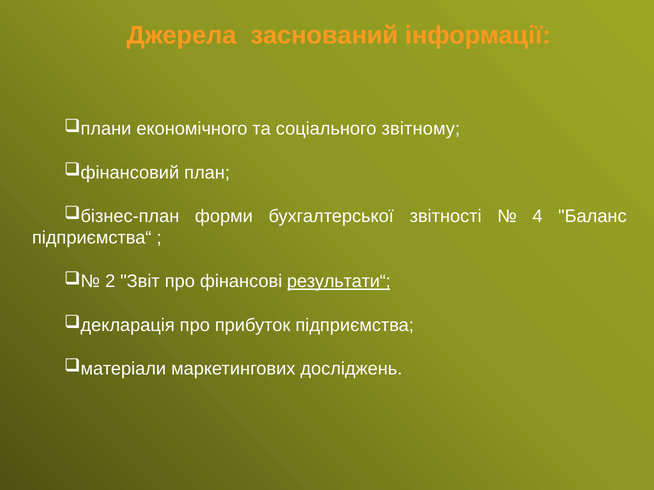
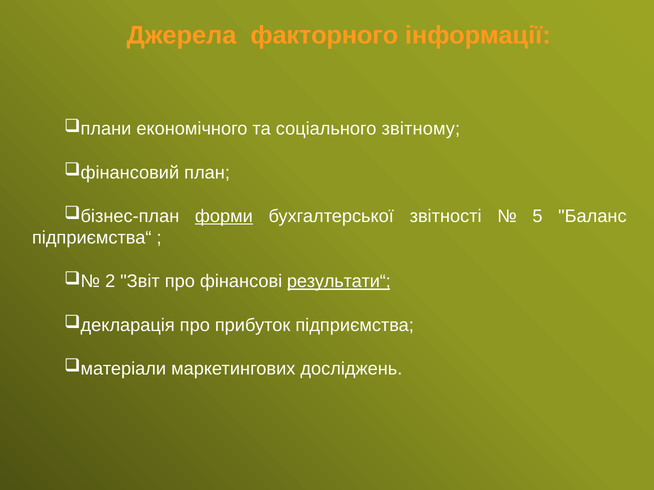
заснований: заснований -> факторного (324, 36)
форми underline: none -> present (224, 216)
4: 4 -> 5 (537, 216)
